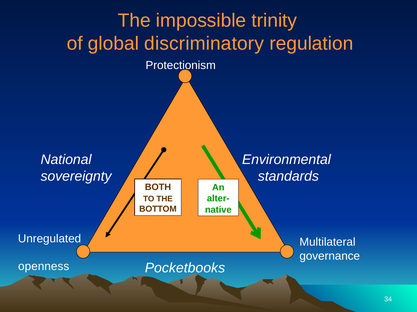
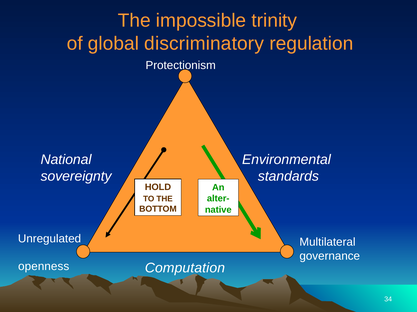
BOTH: BOTH -> HOLD (158, 188)
Pocketbooks: Pocketbooks -> Computation (185, 268)
